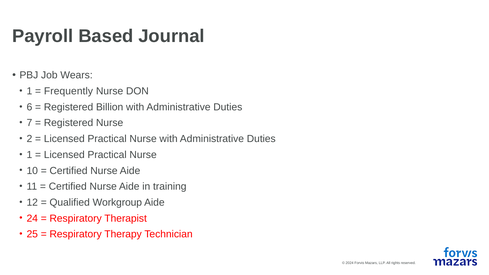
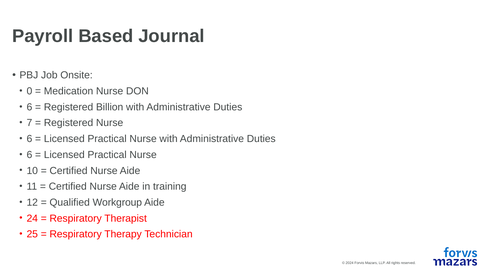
Wears: Wears -> Onsite (77, 75)
1: 1 -> 0 (29, 91)
Frequently: Frequently -> Medication (69, 91)
2: 2 -> 6 (29, 139)
1: 1 -> 6 (29, 155)
